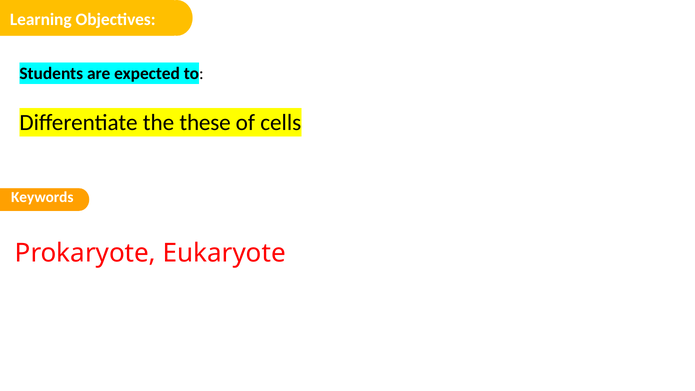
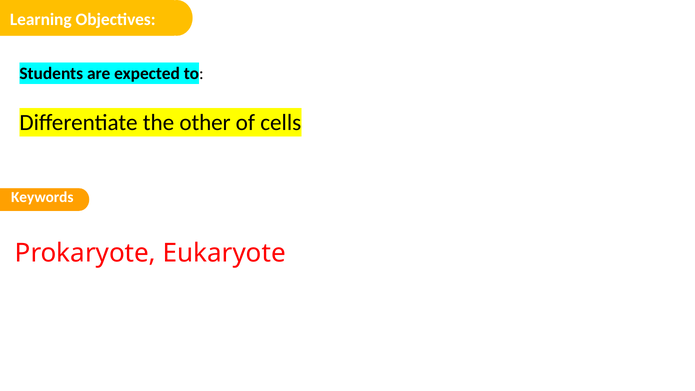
these: these -> other (205, 123)
